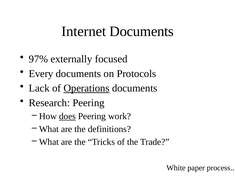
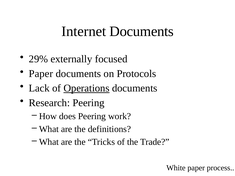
97%: 97% -> 29% (38, 59)
Every: Every -> Paper (41, 74)
does underline: present -> none (67, 116)
